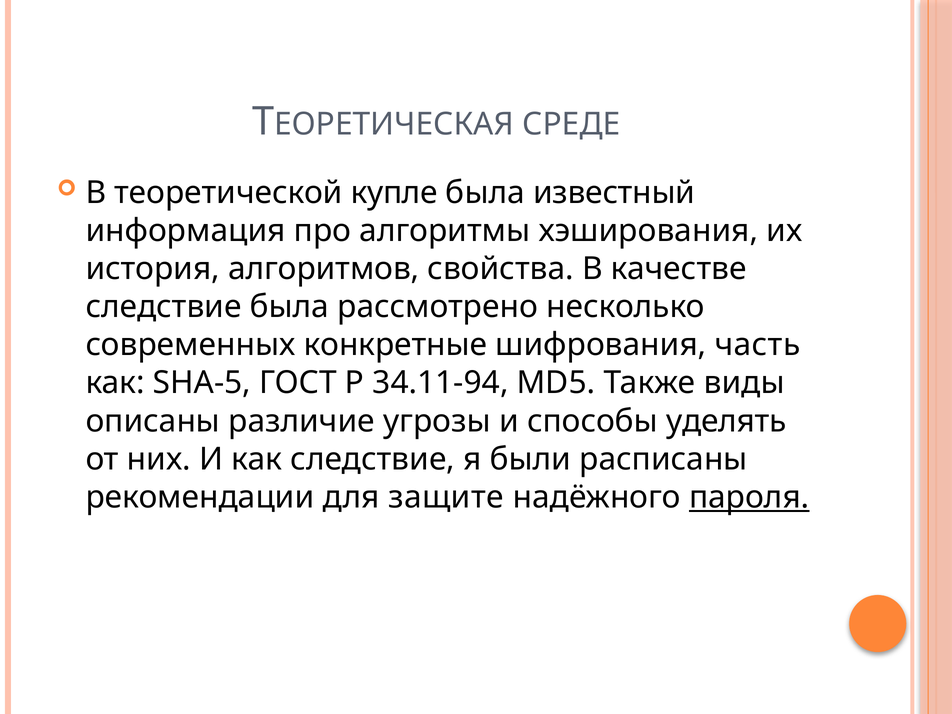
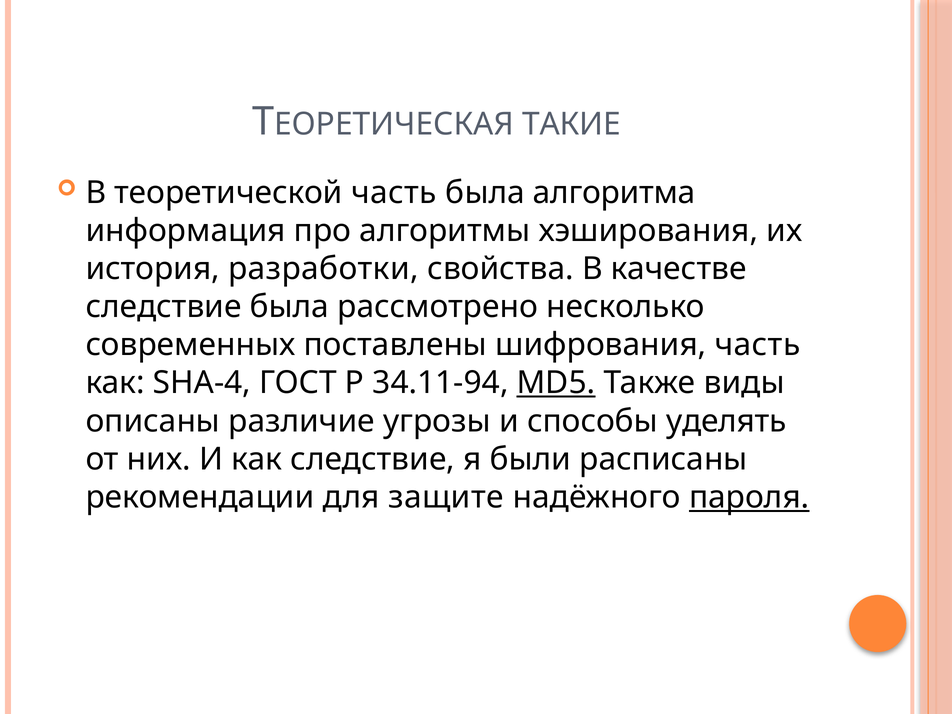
СРЕДЕ: СРЕДЕ -> ТАКИЕ (572, 124)
теоретической купле: купле -> часть (394, 193)
известный: известный -> алгоритма (614, 193)
алгоритмов: алгоритмов -> разработки (323, 269)
конкретные: конкретные -> поставлены (395, 345)
SHA-5: SHA-5 -> SHA-4 (202, 383)
MD5 underline: none -> present (556, 383)
